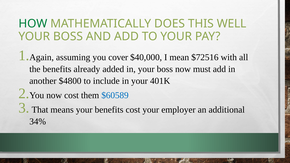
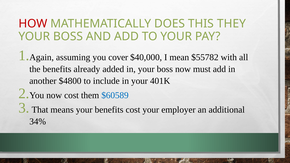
HOW colour: green -> red (33, 24)
WELL: WELL -> THEY (231, 24)
$72516: $72516 -> $55782 (205, 57)
